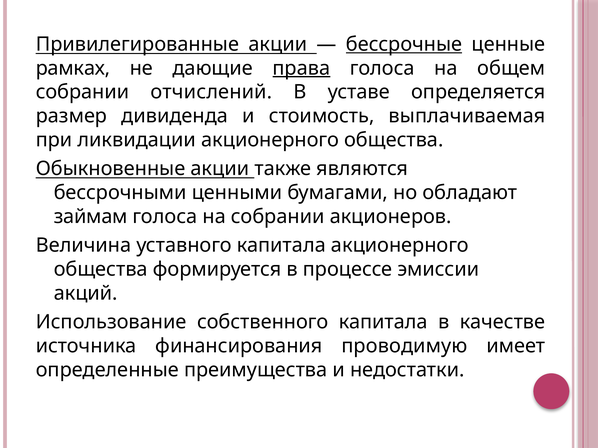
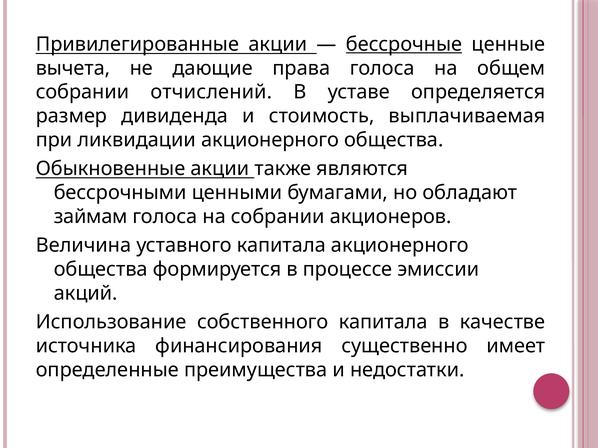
рамках: рамках -> вычета (73, 68)
права underline: present -> none (301, 68)
проводимую: проводимую -> существенно (404, 346)
